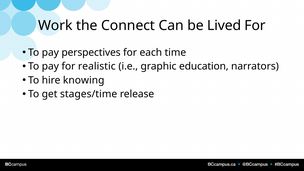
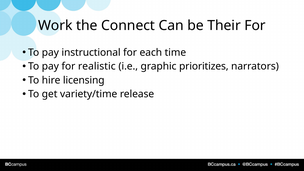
Lived: Lived -> Their (224, 26)
perspectives: perspectives -> instructional (91, 52)
education: education -> prioritizes (204, 66)
knowing: knowing -> licensing (84, 80)
stages/time: stages/time -> variety/time (89, 94)
